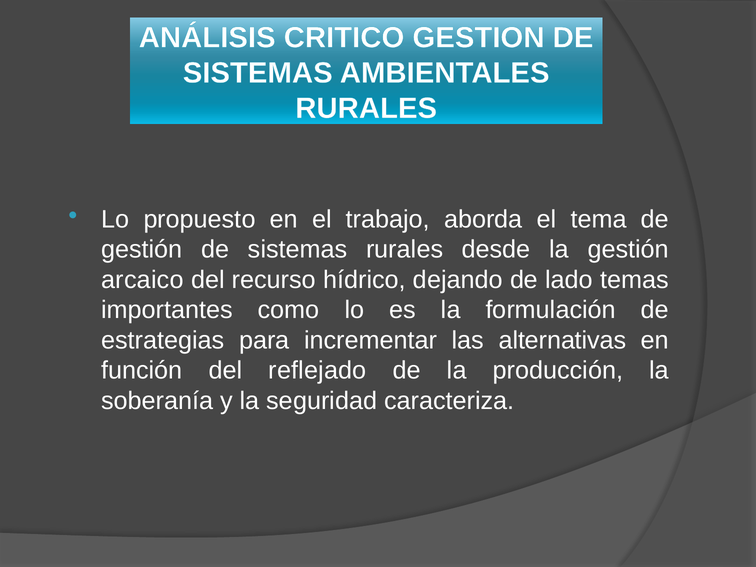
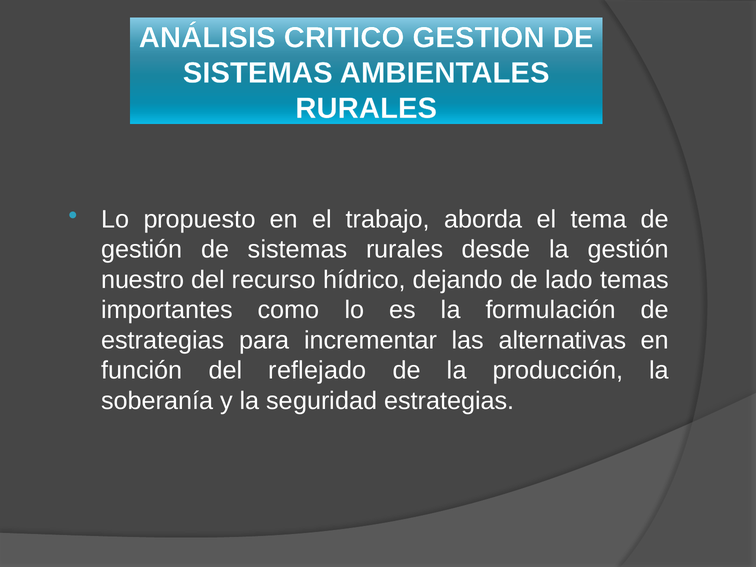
arcaico: arcaico -> nuestro (143, 280)
seguridad caracteriza: caracteriza -> estrategias (449, 401)
